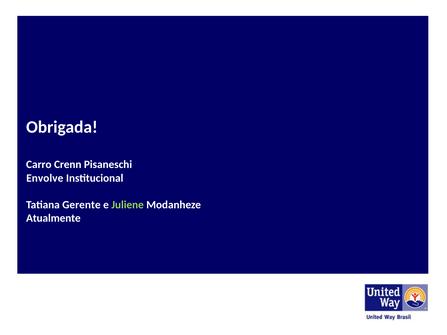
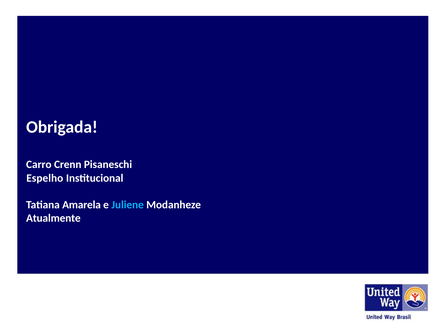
Envolve: Envolve -> Espelho (45, 178)
Gerente: Gerente -> Amarela (82, 205)
Juliene colour: light green -> light blue (128, 205)
